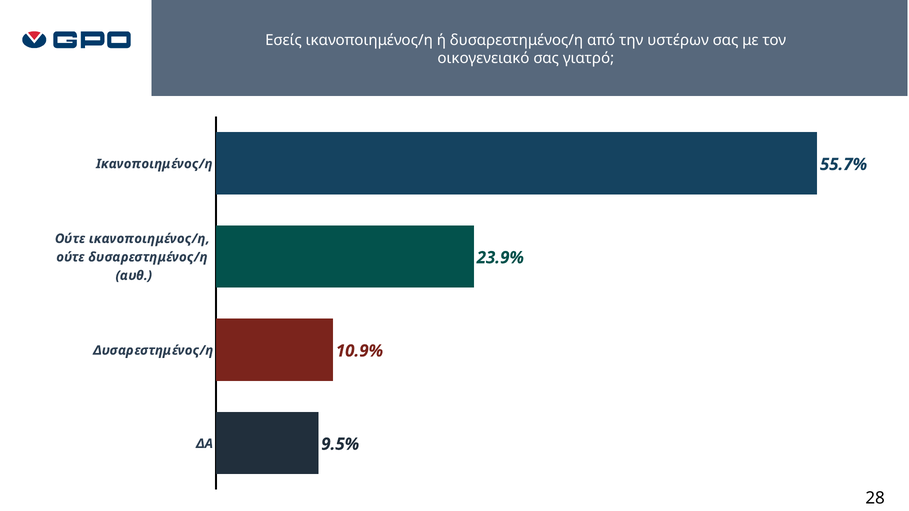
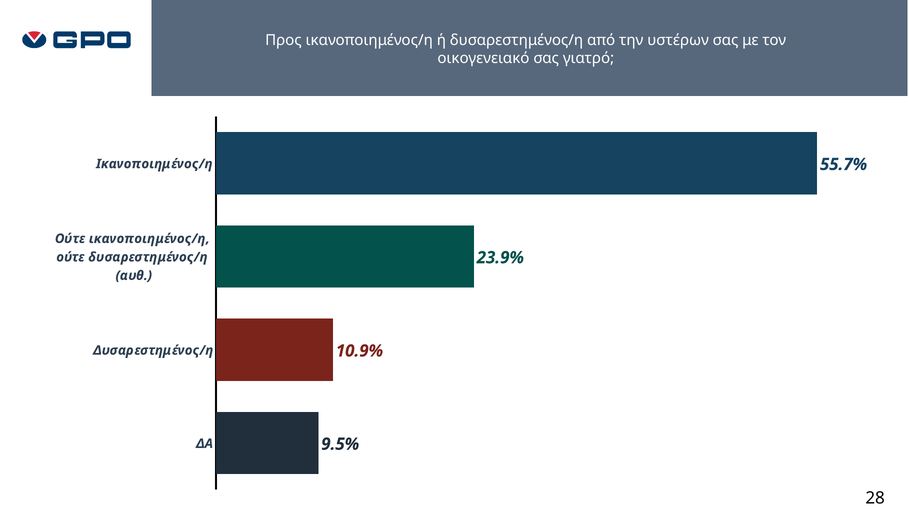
Εσείς: Εσείς -> Προς (283, 40)
